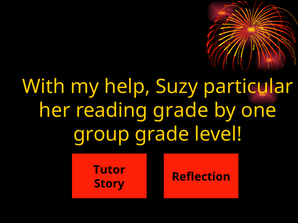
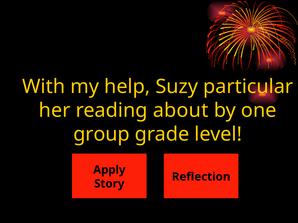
reading grade: grade -> about (181, 111)
Tutor: Tutor -> Apply (109, 170)
